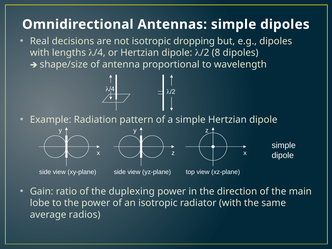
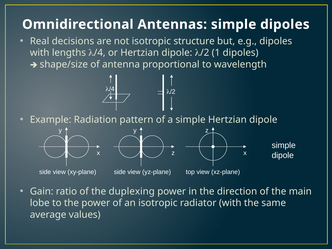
dropping: dropping -> structure (194, 41)
8: 8 -> 1 (216, 53)
radios: radios -> values (85, 215)
